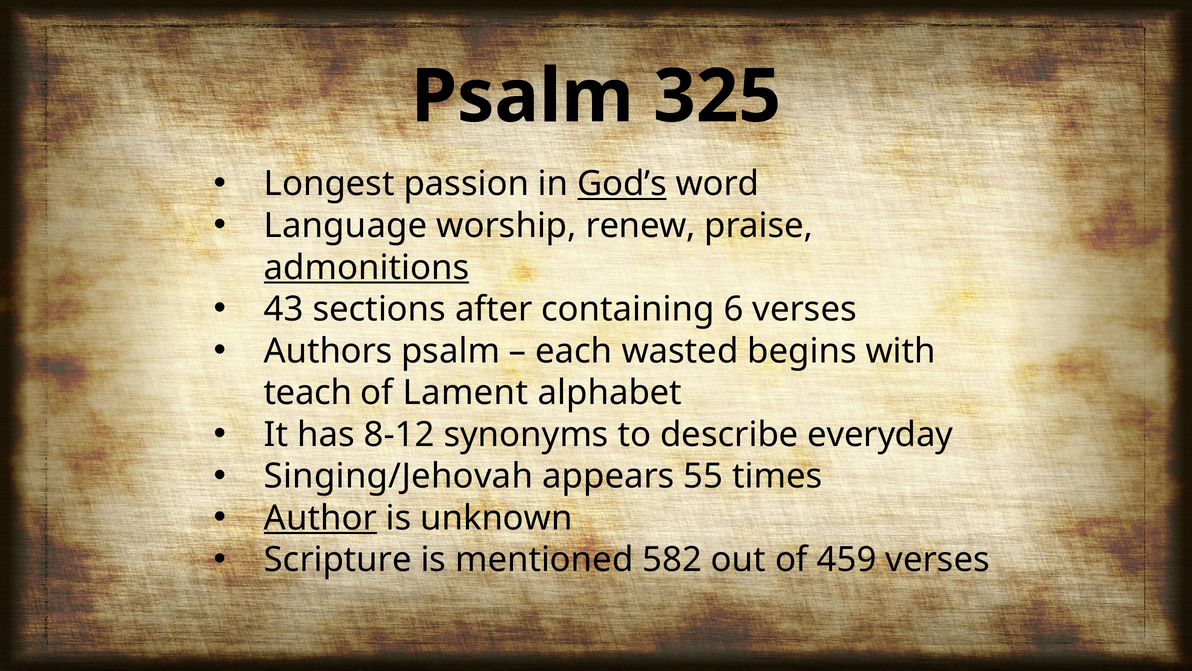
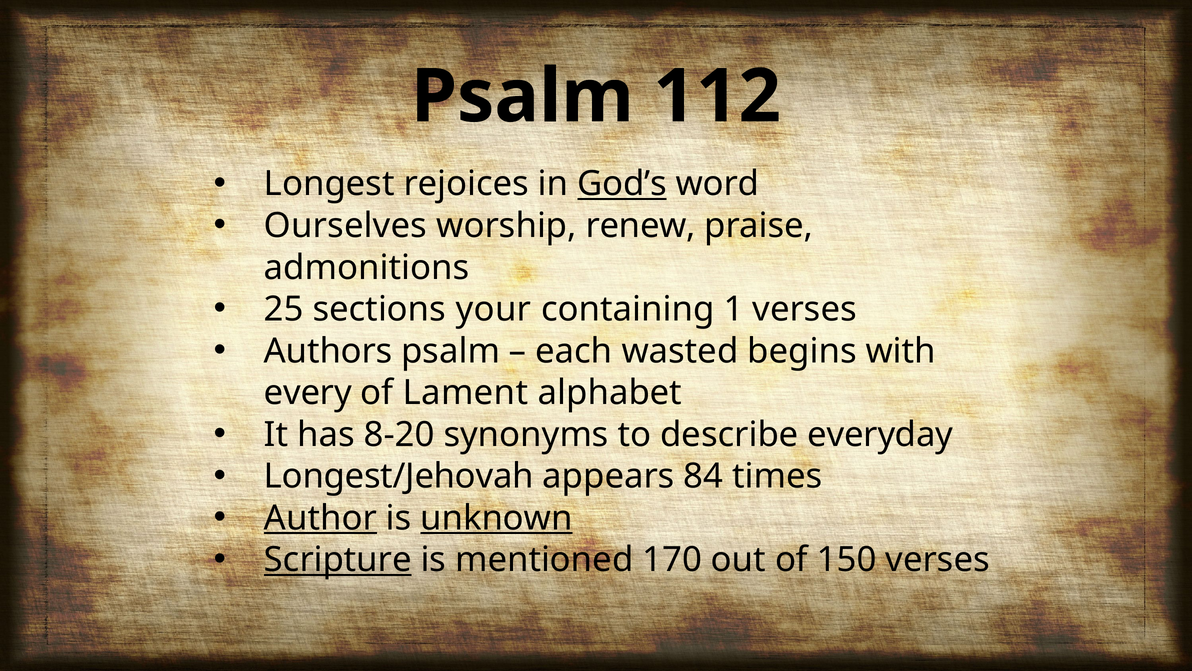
325: 325 -> 112 (717, 97)
passion: passion -> rejoices (466, 184)
Language: Language -> Ourselves (346, 226)
admonitions underline: present -> none (367, 267)
43: 43 -> 25 (284, 309)
after: after -> your (493, 309)
6: 6 -> 1 (733, 309)
teach: teach -> every (308, 393)
8-12: 8-12 -> 8-20 (399, 434)
Singing/Jehovah: Singing/Jehovah -> Longest/Jehovah (399, 476)
55: 55 -> 84 (703, 476)
unknown underline: none -> present (497, 518)
Scripture underline: none -> present (338, 560)
582: 582 -> 170 (672, 560)
459: 459 -> 150 (847, 560)
